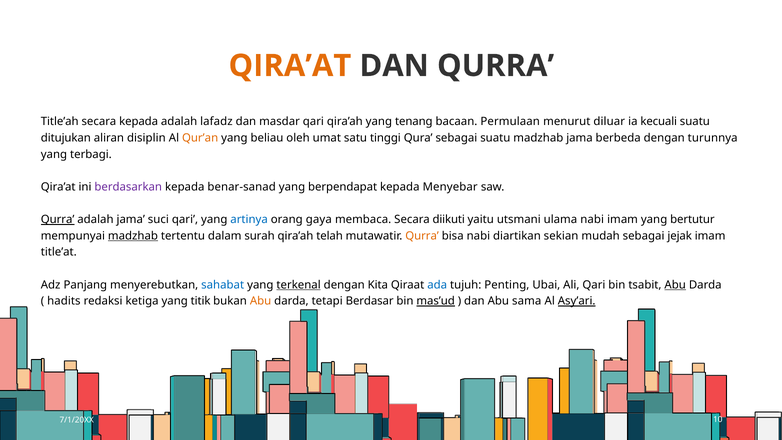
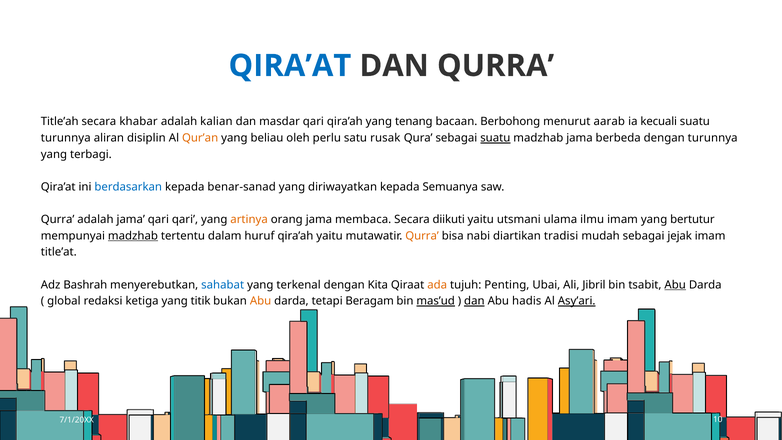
QIRA’AT colour: orange -> blue (290, 66)
secara kepada: kepada -> khabar (139, 122)
lafadz: lafadz -> kalian (216, 122)
Permulaan: Permulaan -> Berbohong (510, 122)
diluar: diluar -> aarab (609, 122)
ditujukan: ditujukan -> turunnya (66, 138)
umat: umat -> perlu (327, 138)
tinggi: tinggi -> rusak (385, 138)
suatu underline: none -> present (495, 138)
berdasarkan colour: purple -> blue (128, 187)
berpendapat: berpendapat -> diriwayatkan (343, 187)
Menyebar: Menyebar -> Semuanya (450, 187)
Qurra underline: present -> none (58, 219)
jama suci: suci -> qari (158, 219)
artinya colour: blue -> orange (249, 219)
orang gaya: gaya -> jama (319, 219)
ulama nabi: nabi -> ilmu (592, 219)
surah: surah -> huruf (259, 236)
qira’ah telah: telah -> yaitu (330, 236)
sekian: sekian -> tradisi (561, 236)
Panjang: Panjang -> Bashrah (85, 285)
terkenal underline: present -> none (299, 285)
ada colour: blue -> orange (437, 285)
Ali Qari: Qari -> Jibril (594, 285)
hadits: hadits -> global (64, 301)
Berdasar: Berdasar -> Beragam (370, 301)
dan underline: none -> present (474, 301)
sama: sama -> hadis (527, 301)
